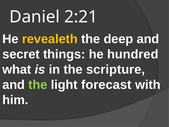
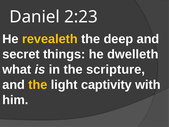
2:21: 2:21 -> 2:23 (81, 17)
hundred: hundred -> dwelleth (133, 54)
the colour: light green -> yellow (38, 85)
forecast: forecast -> captivity (106, 85)
